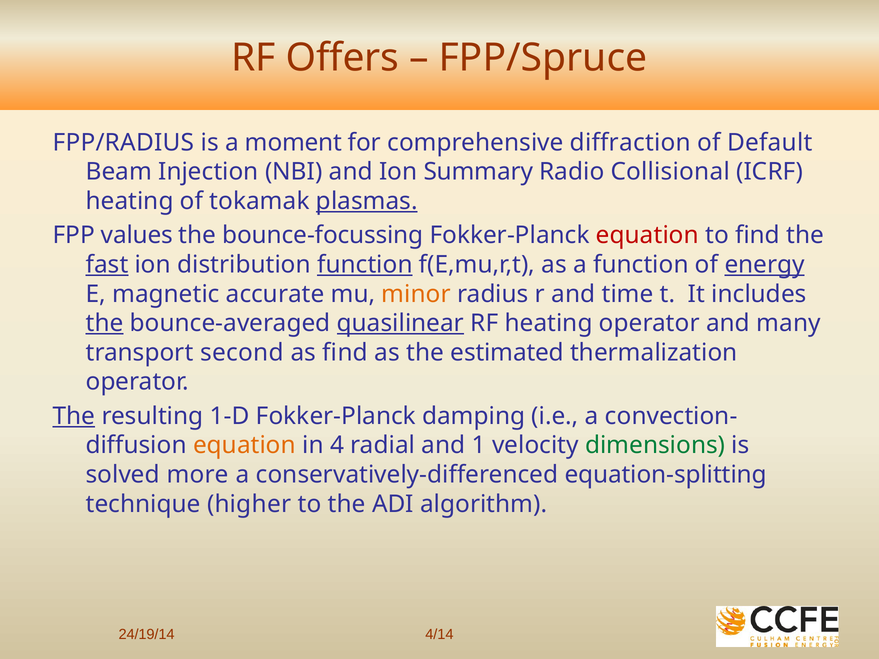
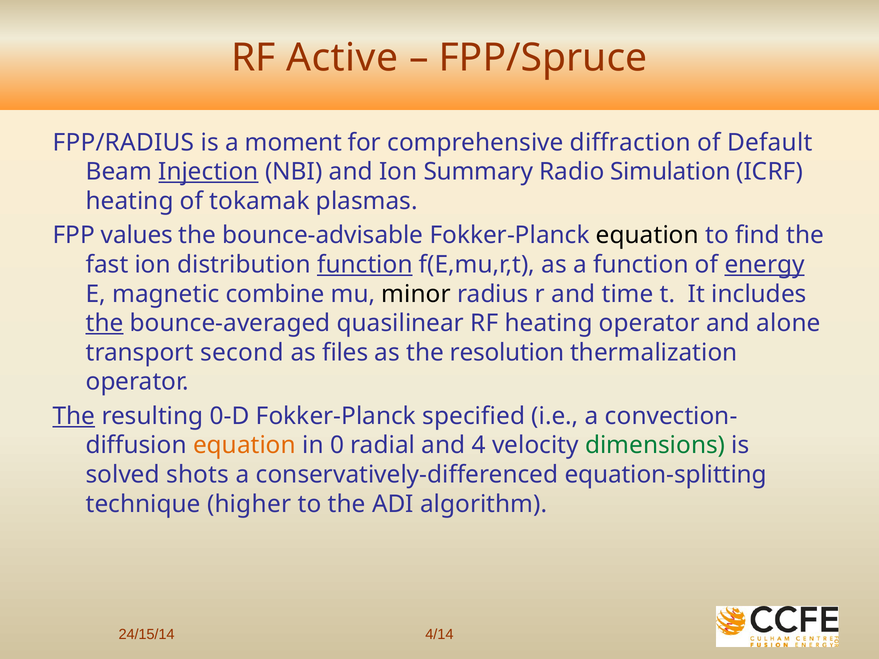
Offers: Offers -> Active (342, 58)
Injection underline: none -> present (208, 172)
Collisional: Collisional -> Simulation (670, 172)
plasmas underline: present -> none (367, 201)
bounce-focussing: bounce-focussing -> bounce-advisable (323, 235)
equation colour: red -> black (647, 235)
fast underline: present -> none (107, 265)
accurate: accurate -> combine (275, 294)
minor colour: orange -> black (416, 294)
quasilinear underline: present -> none (400, 323)
many: many -> alone (789, 323)
as find: find -> files (345, 353)
estimated: estimated -> resolution (507, 353)
1-D: 1-D -> 0-D (230, 416)
damping: damping -> specified (474, 416)
4: 4 -> 0 (337, 446)
1: 1 -> 4 (479, 446)
more: more -> shots (198, 475)
24/19/14: 24/19/14 -> 24/15/14 (147, 635)
